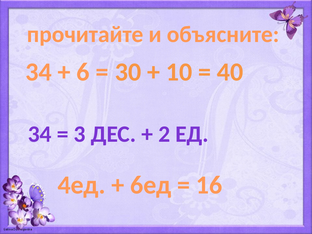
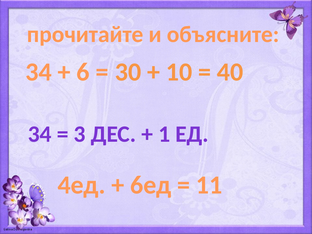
2: 2 -> 1 (164, 134)
16: 16 -> 11 (209, 185)
